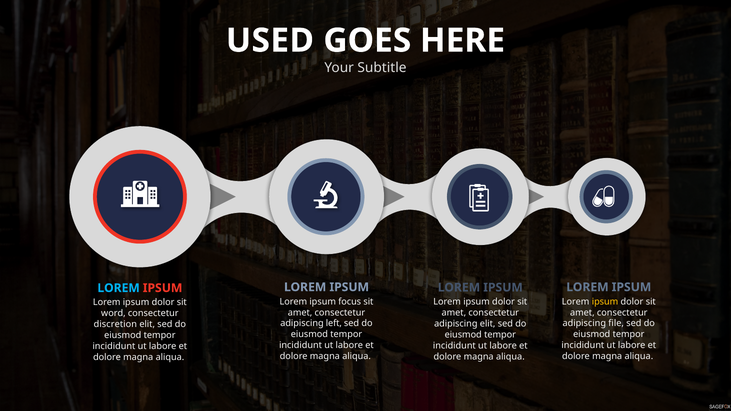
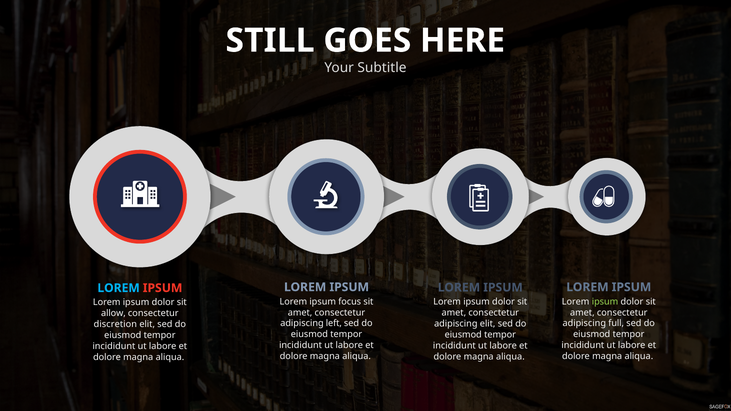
USED: USED -> STILL (270, 41)
ipsum colour: yellow -> light green (605, 302)
word: word -> allow (113, 314)
file: file -> full (616, 324)
